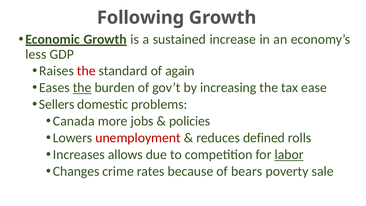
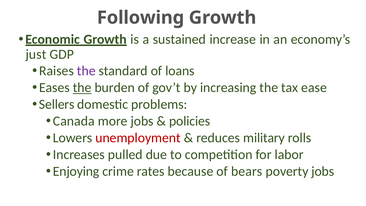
less: less -> just (36, 54)
the colour: red -> purple (86, 71)
again: again -> loans (180, 71)
defined: defined -> military (264, 138)
allows: allows -> pulled (125, 155)
labor underline: present -> none (289, 155)
Changes: Changes -> Enjoying (76, 171)
poverty sale: sale -> jobs (323, 171)
